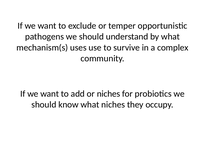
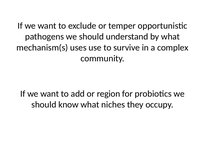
or niches: niches -> region (108, 94)
